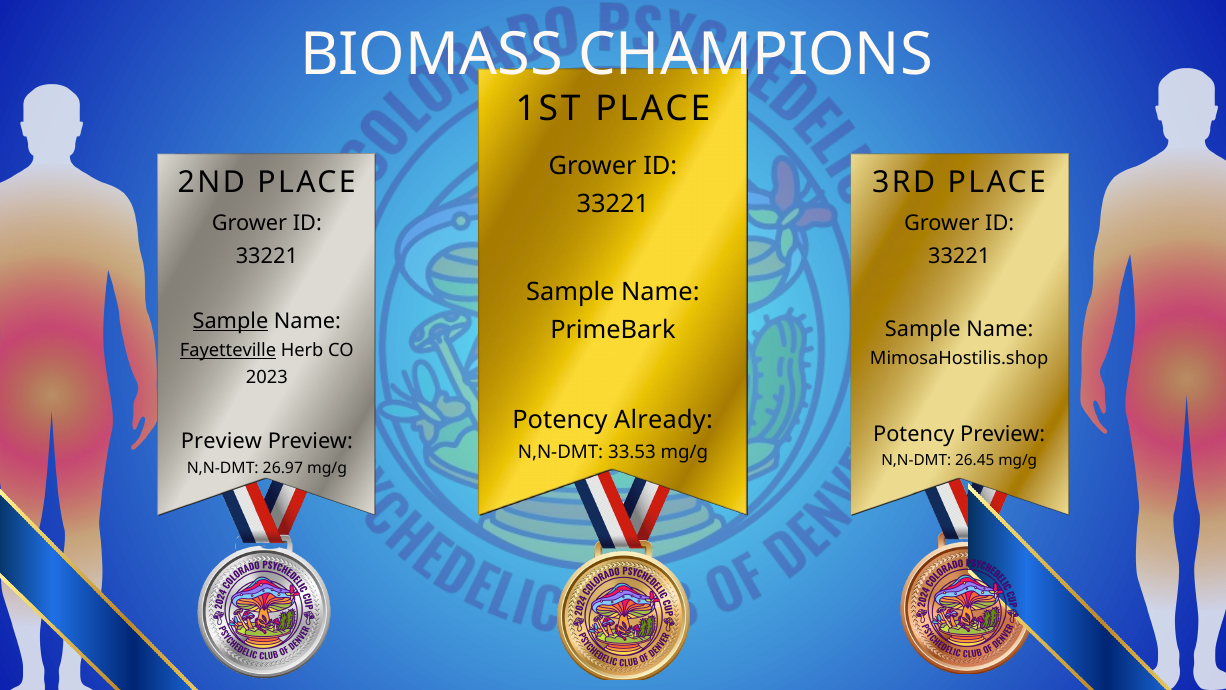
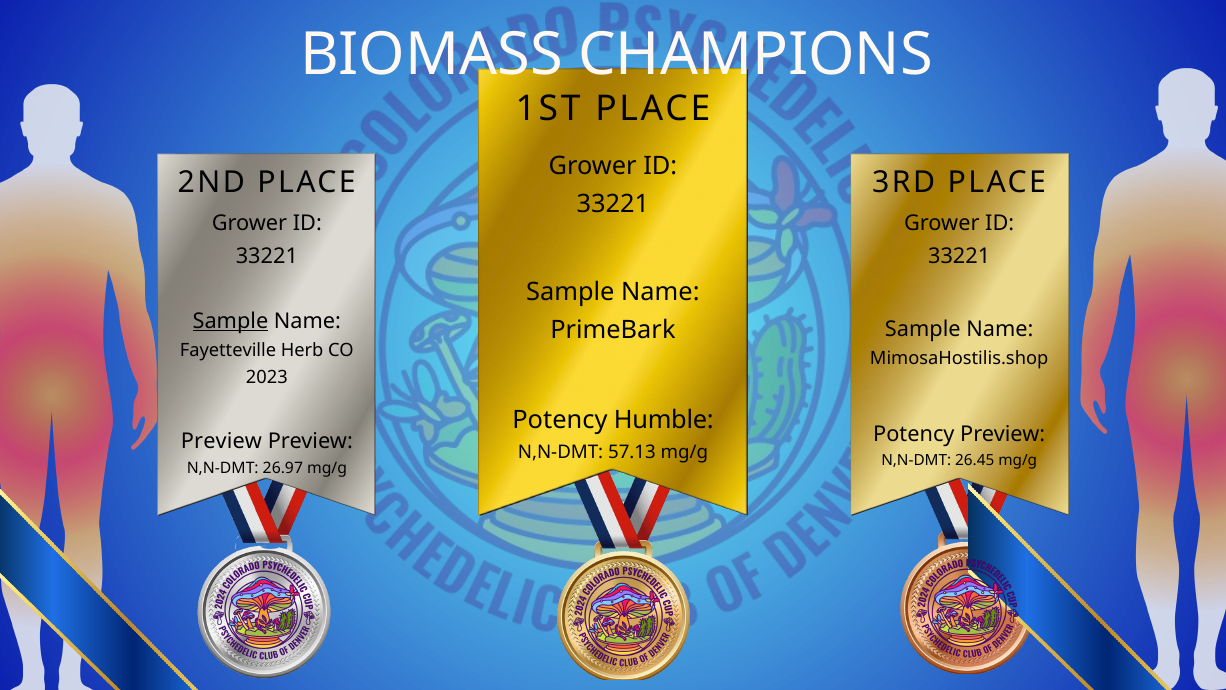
Fayetteville underline: present -> none (228, 350)
Already: Already -> Humble (664, 420)
33.53: 33.53 -> 57.13 (632, 452)
